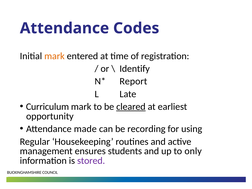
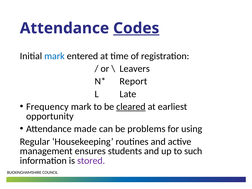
Codes underline: none -> present (136, 28)
mark colour: orange -> blue (54, 56)
Identify: Identify -> Leavers (135, 69)
Curriculum: Curriculum -> Frequency (47, 107)
recording: recording -> problems (146, 129)
only: only -> such (193, 151)
